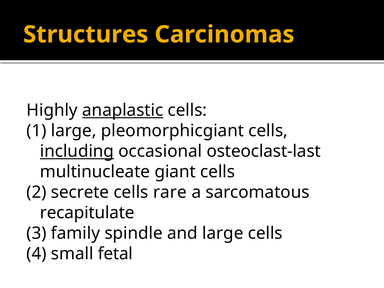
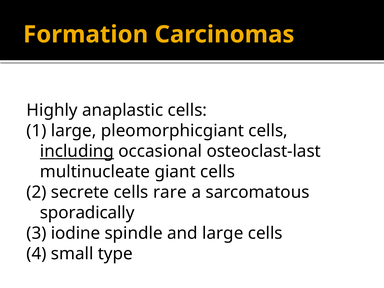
Structures: Structures -> Formation (86, 34)
anaplastic underline: present -> none (123, 110)
recapitulate: recapitulate -> sporadically (87, 213)
family: family -> iodine (76, 233)
fetal: fetal -> type (115, 254)
